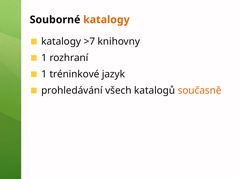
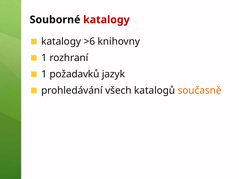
katalogy colour: orange -> red (106, 20)
>7: >7 -> >6 (89, 42)
tréninkové: tréninkové -> požadavků (74, 74)
